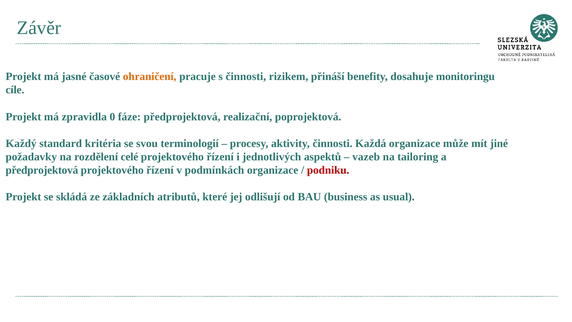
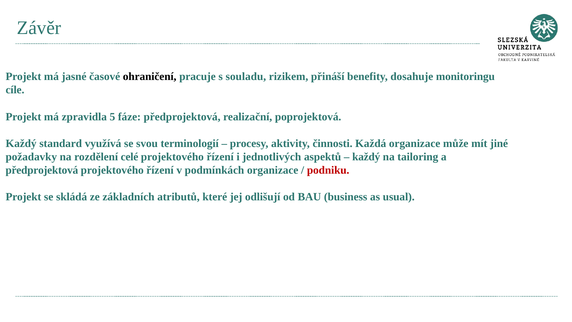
ohraničení colour: orange -> black (150, 77)
s činnosti: činnosti -> souladu (246, 77)
0: 0 -> 5 (112, 117)
kritéria: kritéria -> využívá (103, 143)
vazeb: vazeb -> každý (366, 157)
